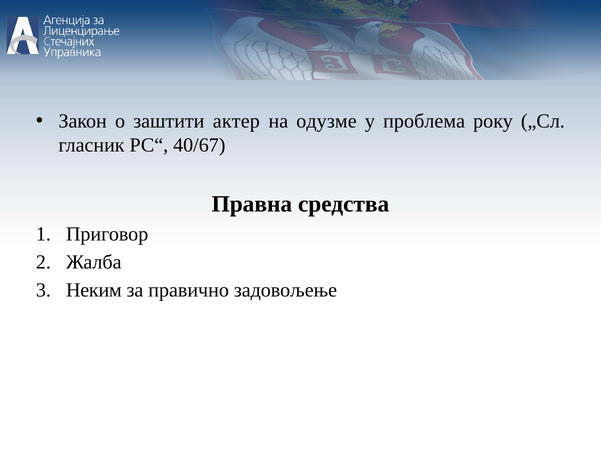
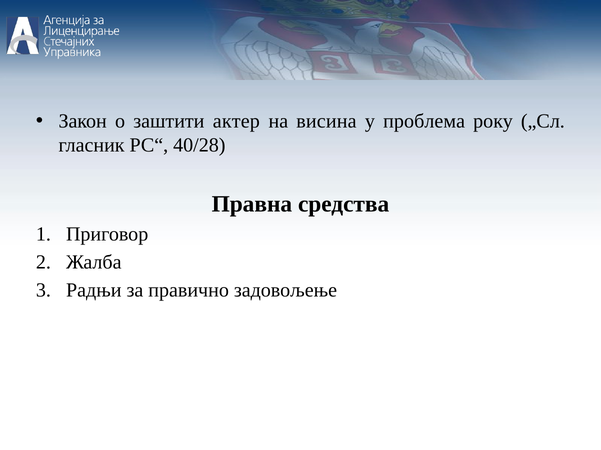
одузме: одузме -> висина (326, 122)
40/67: 40/67 -> 40/28 (199, 146)
Неким: Неким -> Радњи (94, 291)
